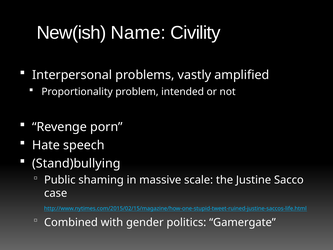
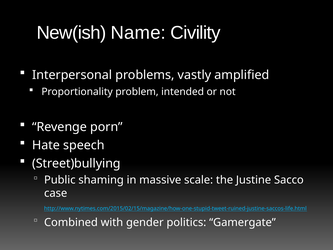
Stand)bullying: Stand)bullying -> Street)bullying (76, 163)
